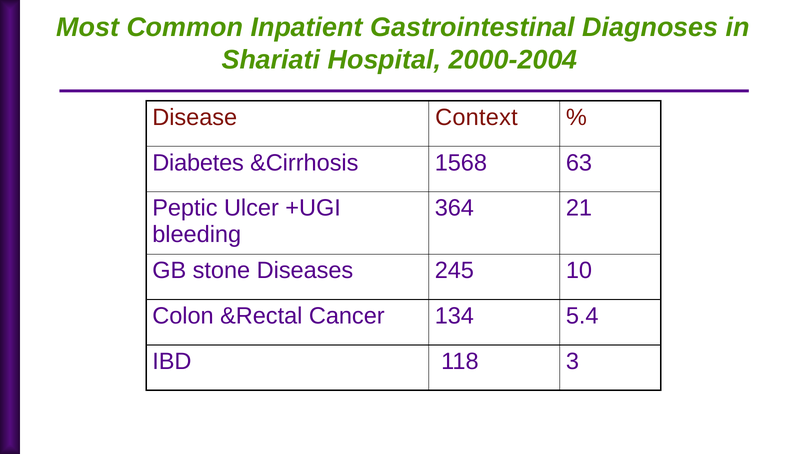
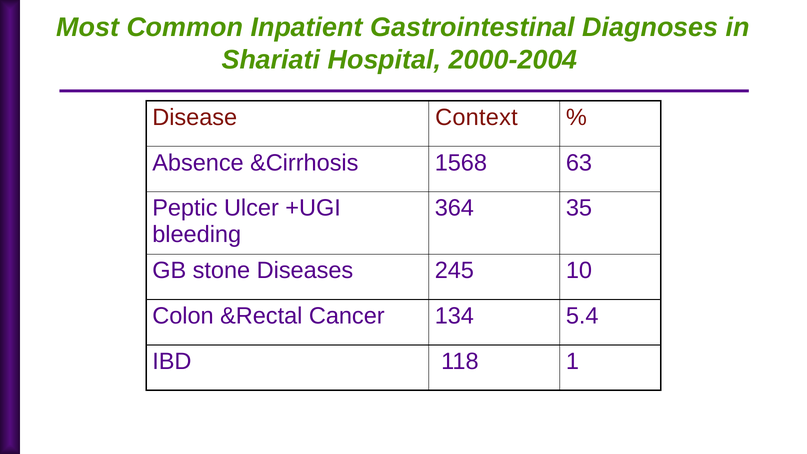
Diabetes: Diabetes -> Absence (198, 163)
21: 21 -> 35 (579, 208)
3: 3 -> 1 (572, 361)
